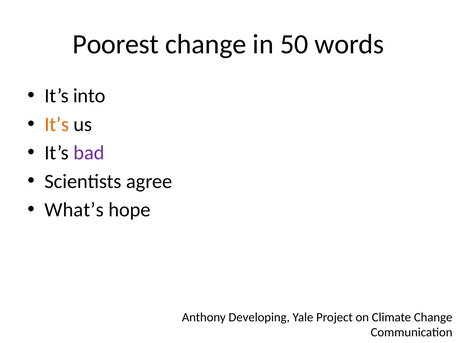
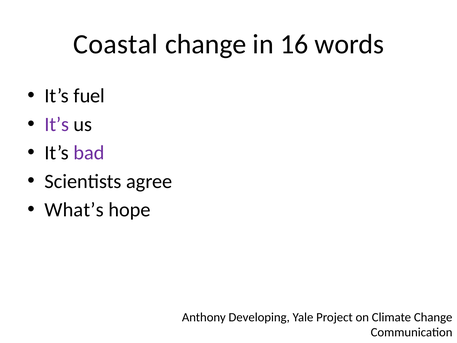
Poorest: Poorest -> Coastal (116, 44)
50: 50 -> 16 (294, 44)
into: into -> fuel (89, 96)
It’s colour: orange -> purple (57, 124)
